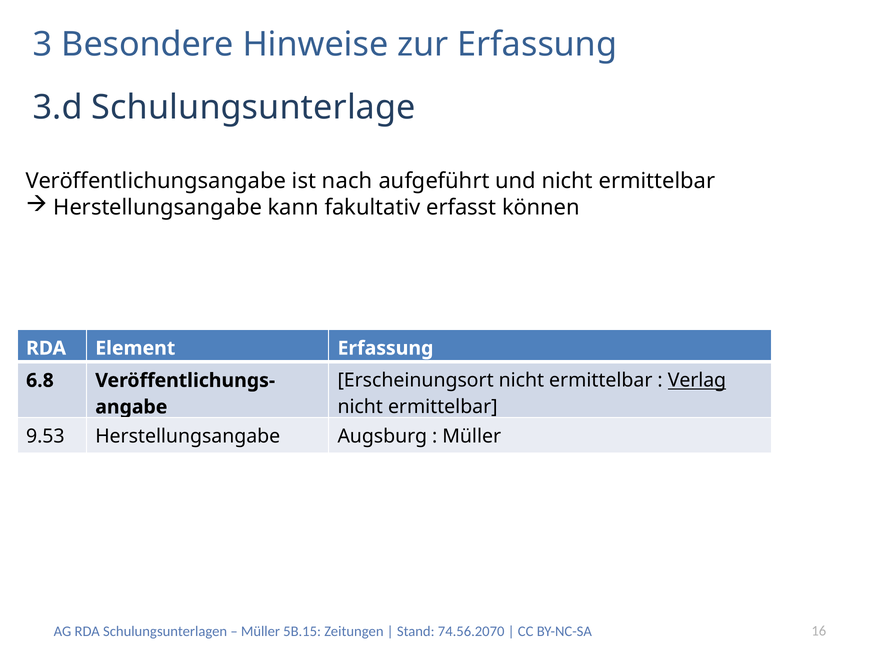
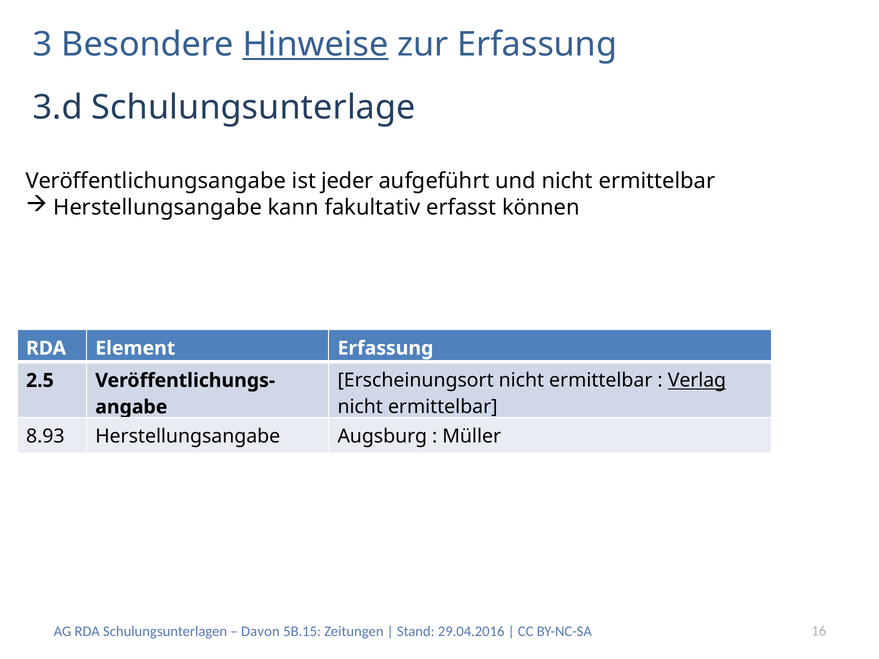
Hinweise underline: none -> present (315, 44)
nach: nach -> jeder (347, 181)
6.8: 6.8 -> 2.5 (40, 381)
9.53: 9.53 -> 8.93 (45, 436)
Müller: Müller -> Davon (260, 631)
74.56.2070: 74.56.2070 -> 29.04.2016 (471, 631)
